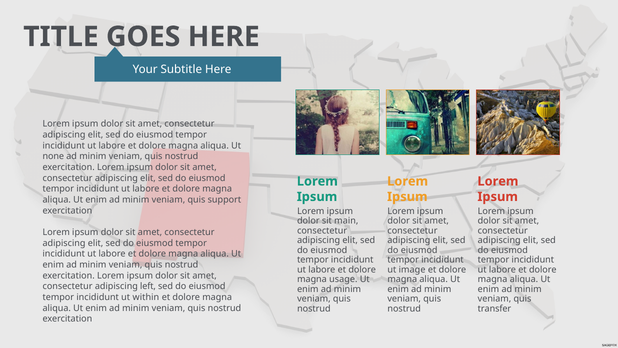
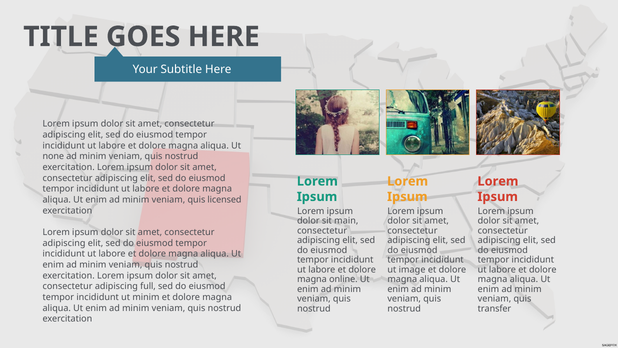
support: support -> licensed (224, 200)
usage: usage -> online (343, 279)
left: left -> full (148, 286)
ut within: within -> minim (146, 297)
